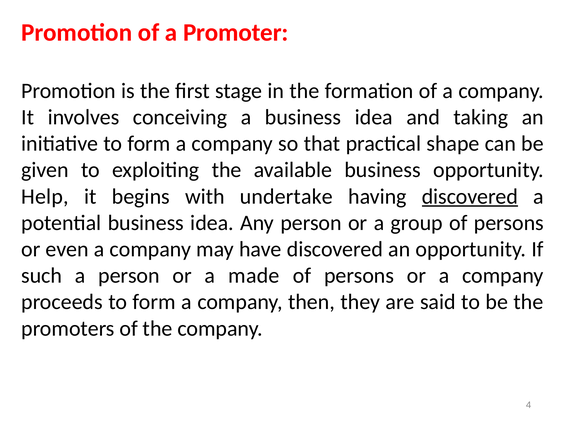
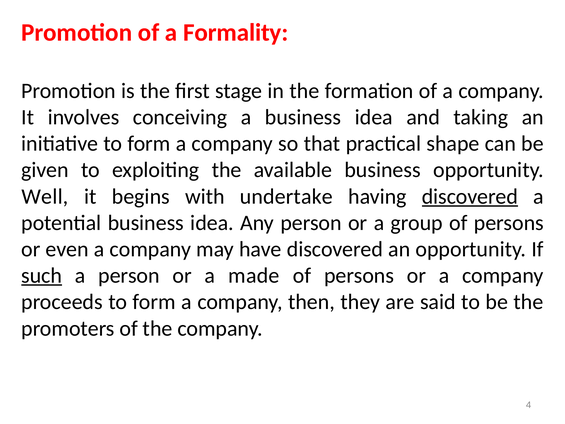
Promoter: Promoter -> Formality (236, 33)
Help: Help -> Well (45, 196)
such underline: none -> present (42, 275)
